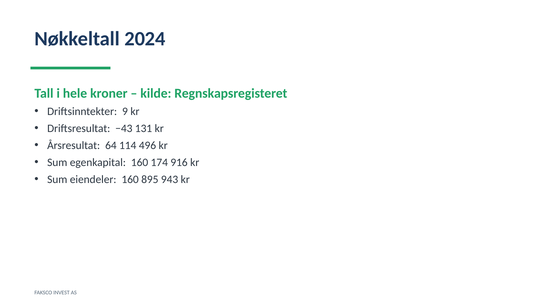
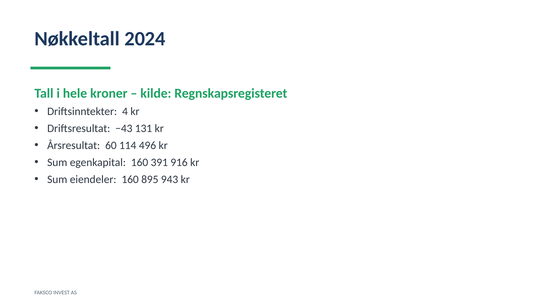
9: 9 -> 4 (125, 111)
64: 64 -> 60 (111, 145)
174: 174 -> 391 (159, 162)
